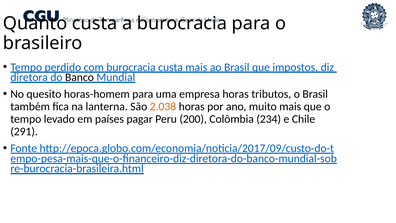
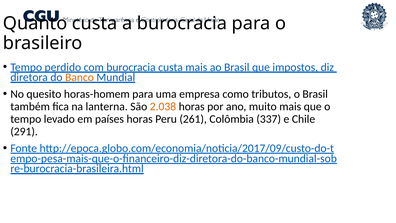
Banco colour: black -> orange (79, 77)
empresa horas: horas -> como (236, 94)
países pagar: pagar -> horas (140, 119)
200: 200 -> 261 (193, 119)
234: 234 -> 337 (269, 119)
